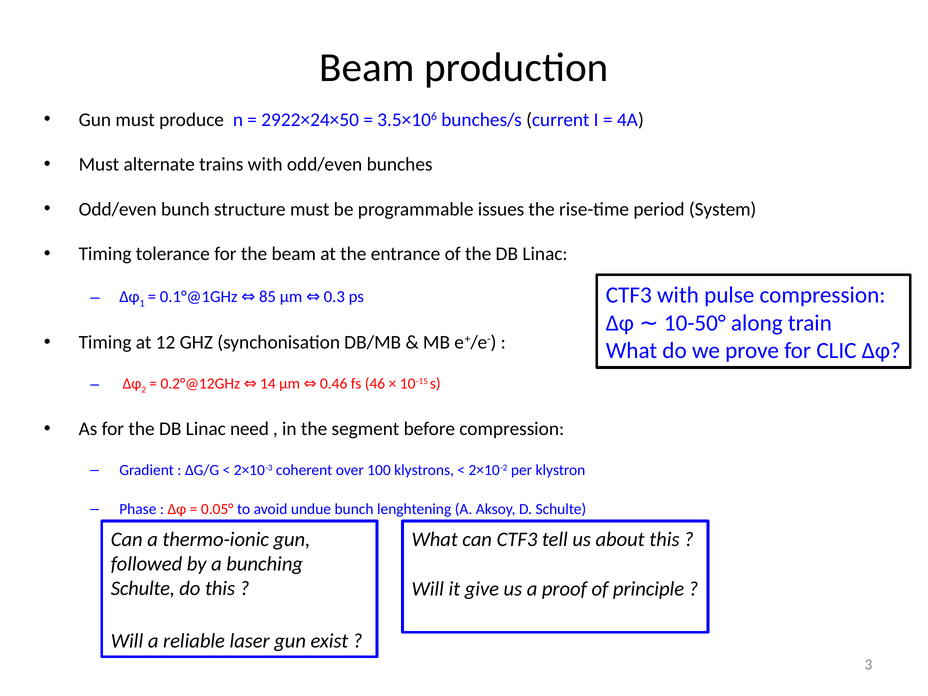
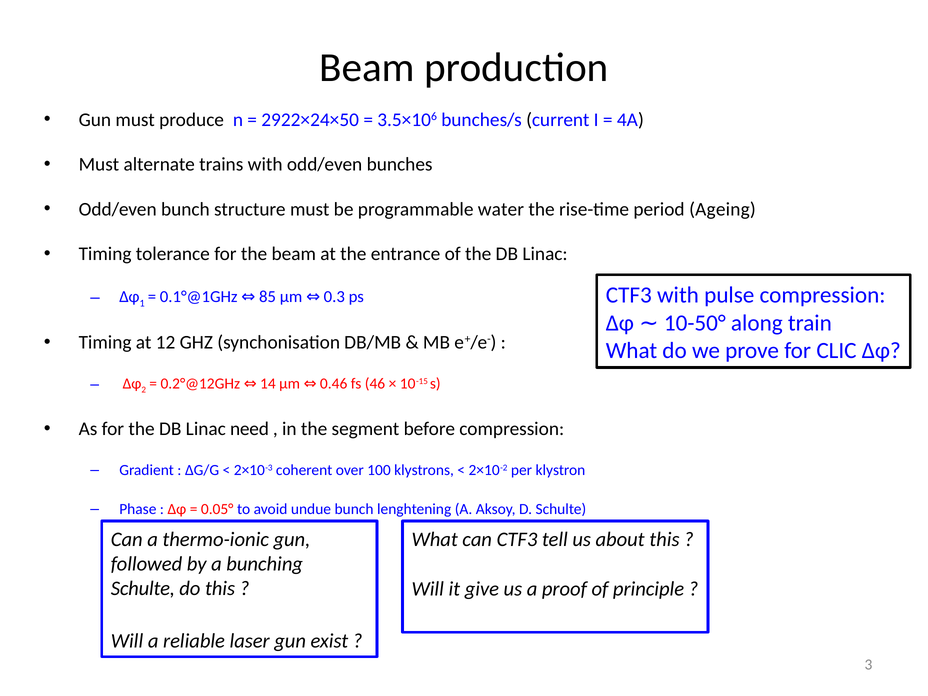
issues: issues -> water (501, 209)
System: System -> Ageing (722, 209)
